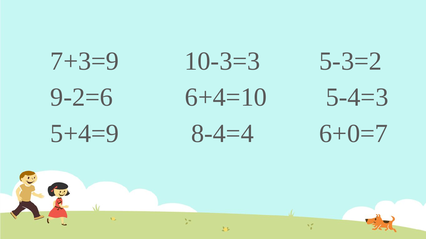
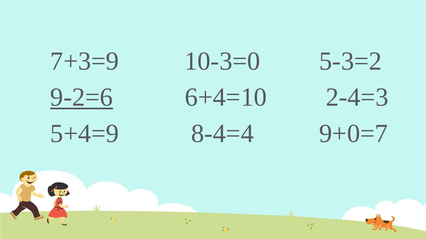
10-3=3: 10-3=3 -> 10-3=0 (222, 61)
9-2=6 underline: none -> present (82, 98)
5-4=3: 5-4=3 -> 2-4=3 (357, 98)
6+0=7: 6+0=7 -> 9+0=7 (354, 134)
